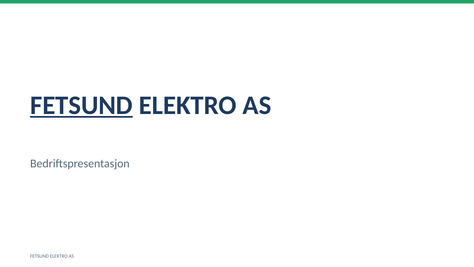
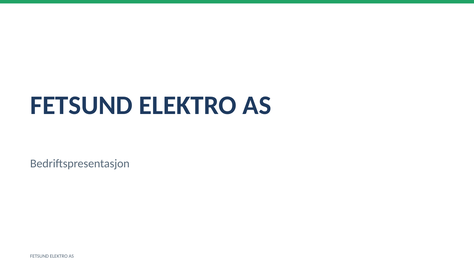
FETSUND underline: present -> none (81, 105)
